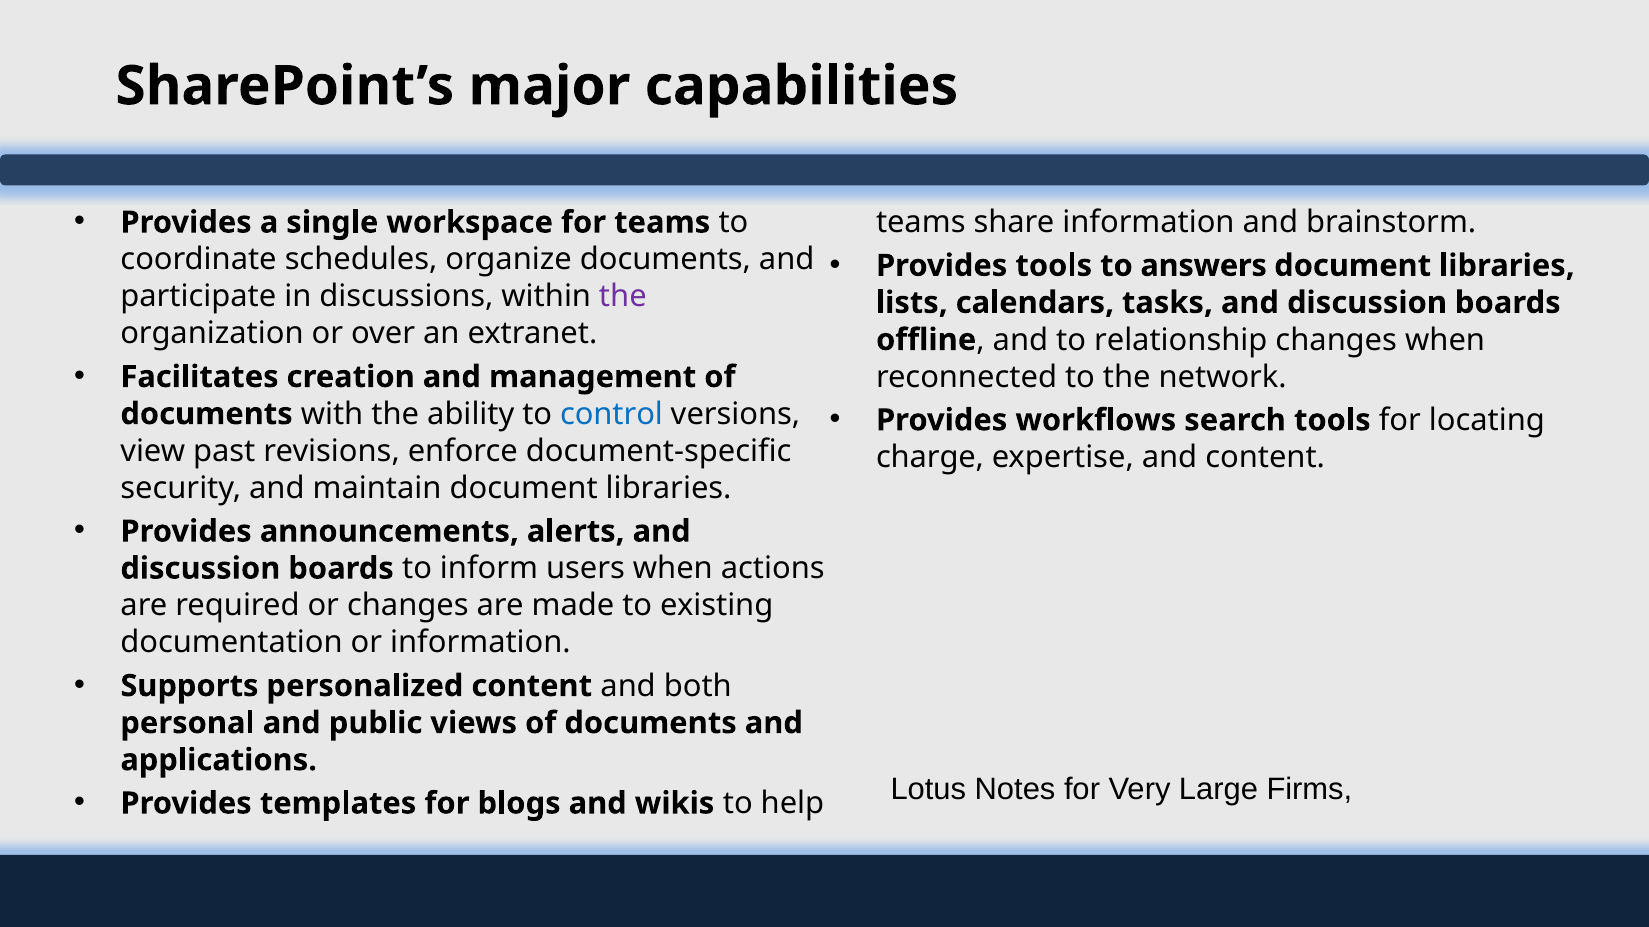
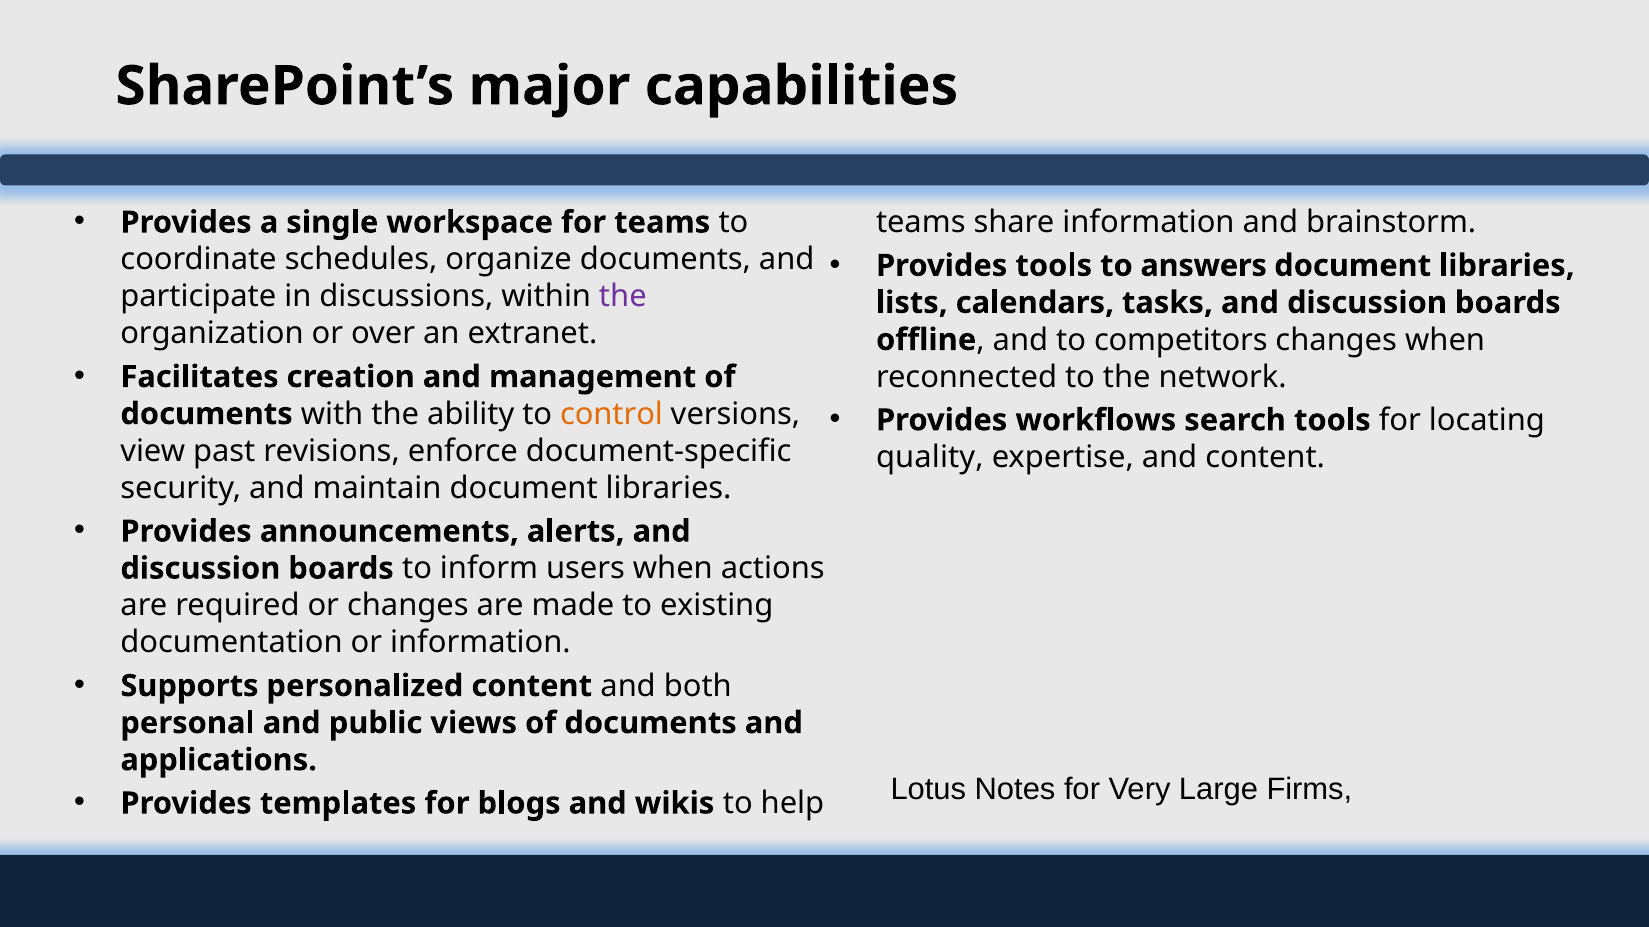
relationship: relationship -> competitors (1181, 340)
control colour: blue -> orange (611, 414)
charge: charge -> quality (930, 458)
